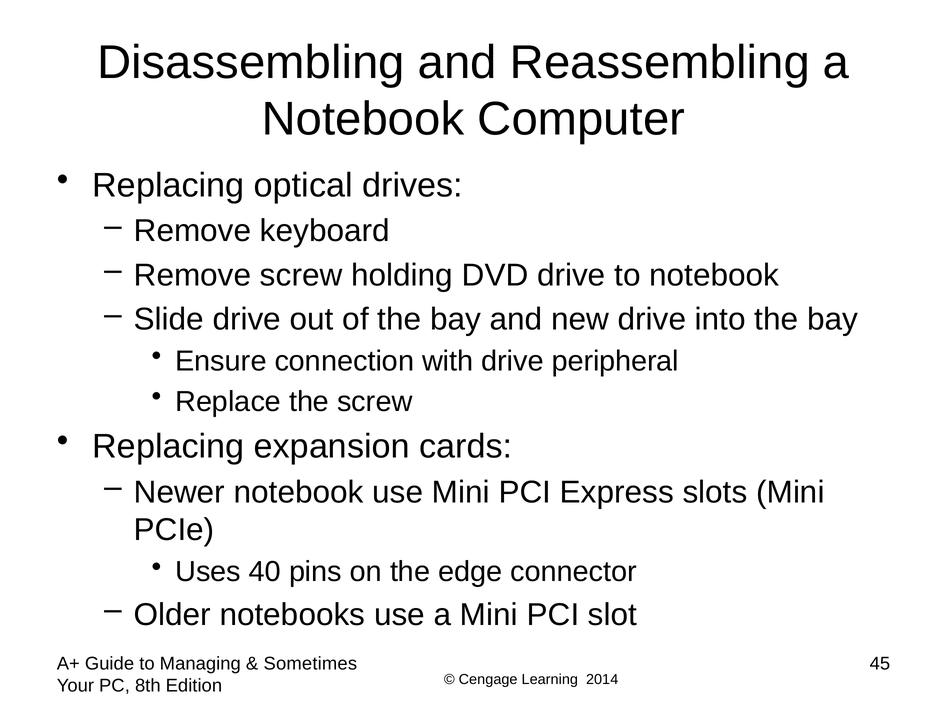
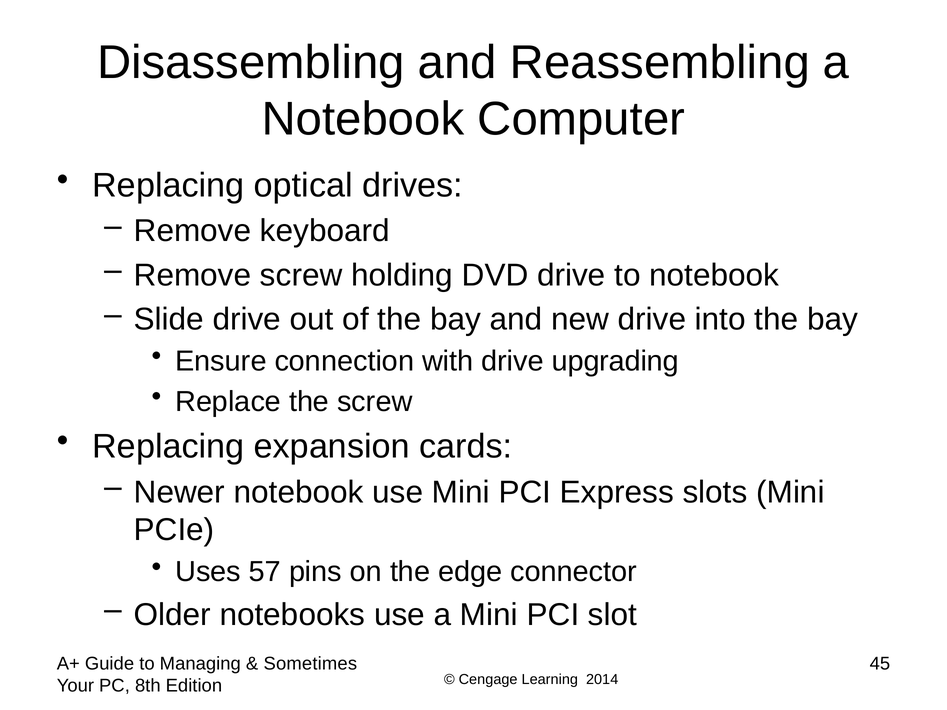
peripheral: peripheral -> upgrading (615, 361)
40: 40 -> 57 (265, 572)
